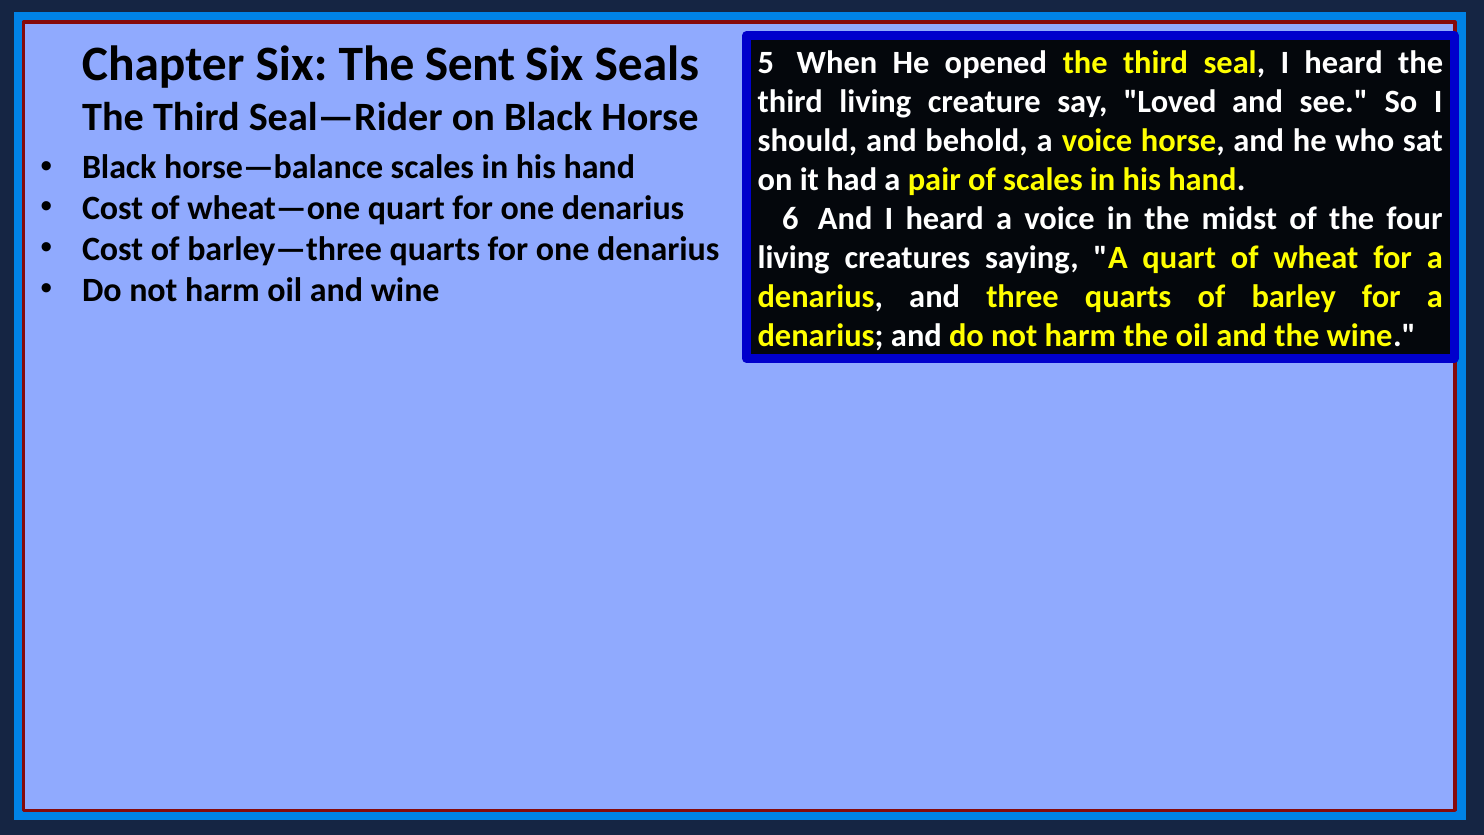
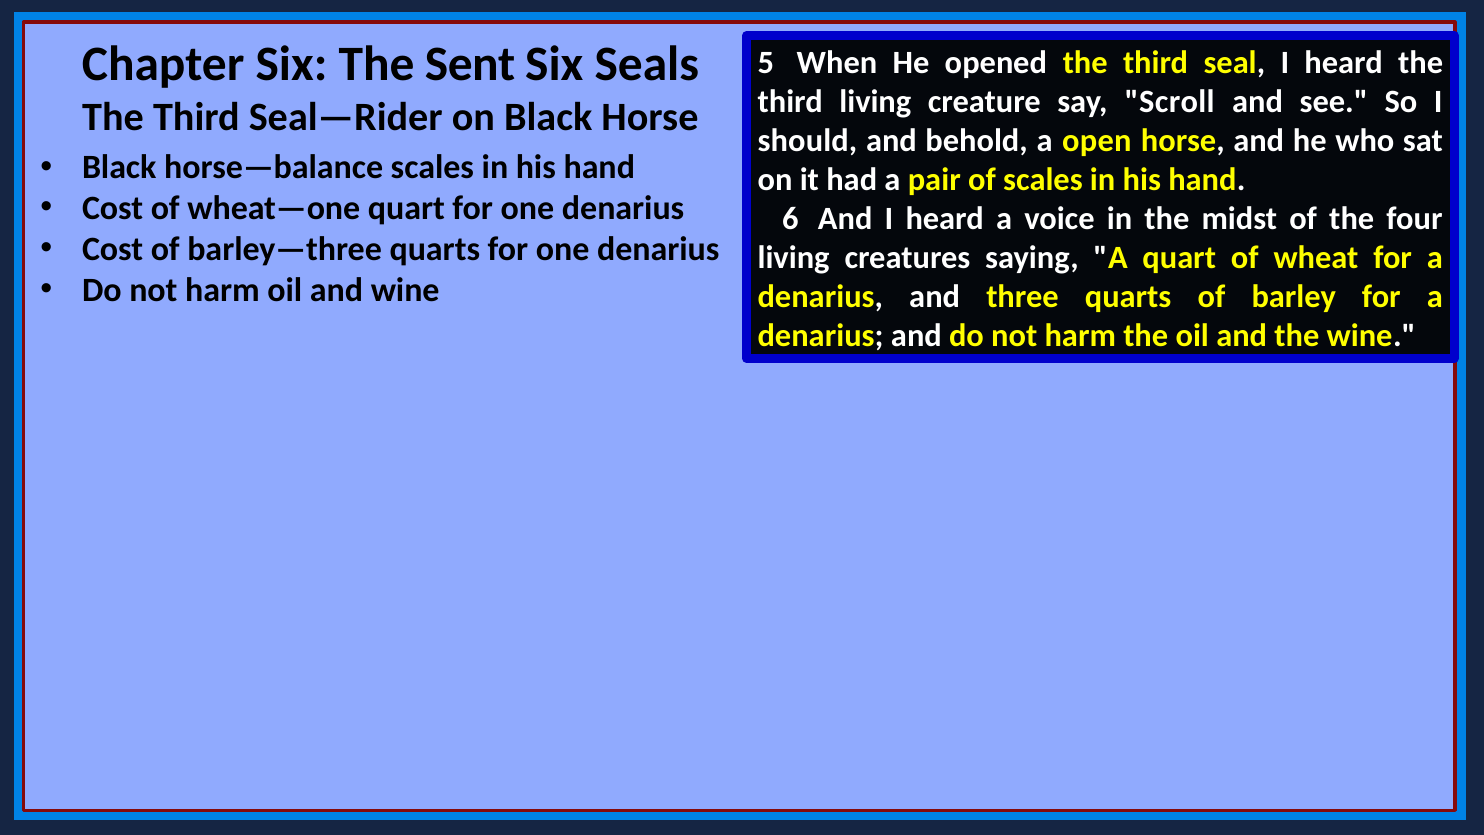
Loved: Loved -> Scroll (1170, 102)
behold a voice: voice -> open (1097, 141)
